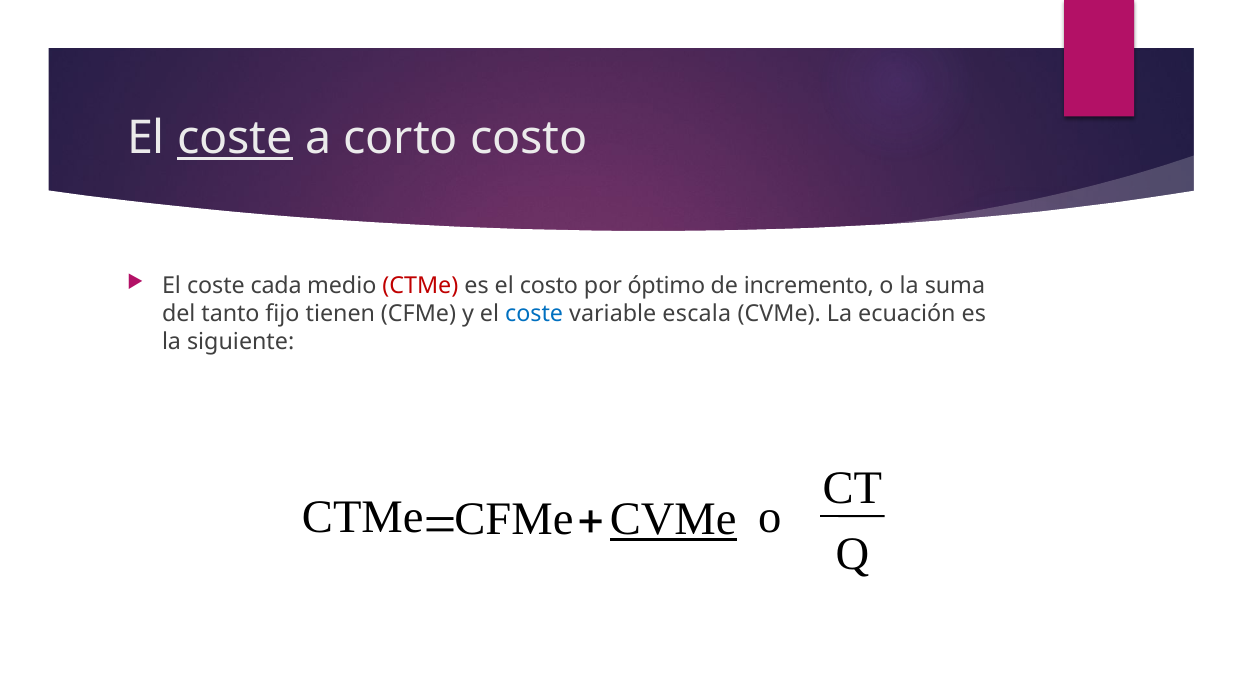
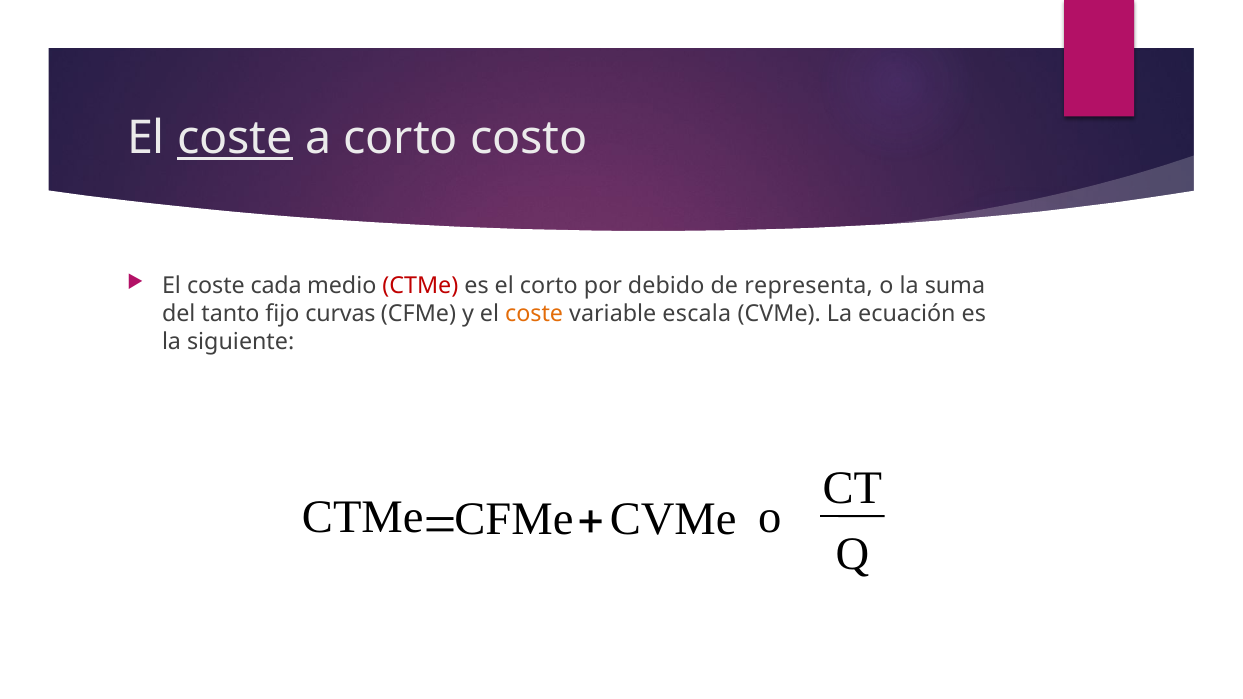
el costo: costo -> corto (549, 286)
óptimo: óptimo -> debido (666, 286)
incremento: incremento -> representa (809, 286)
tienen: tienen -> curvas (340, 314)
coste colour: blue -> orange (534, 314)
CVMe underline: present -> none (673, 519)
